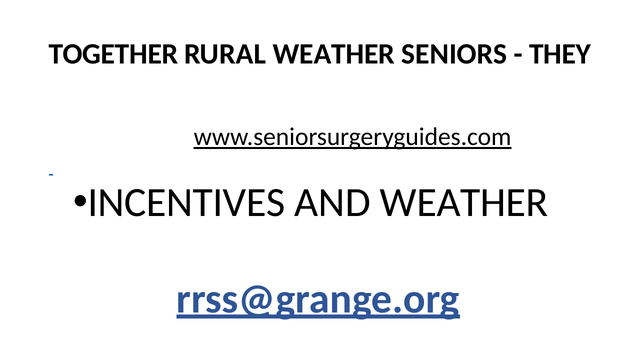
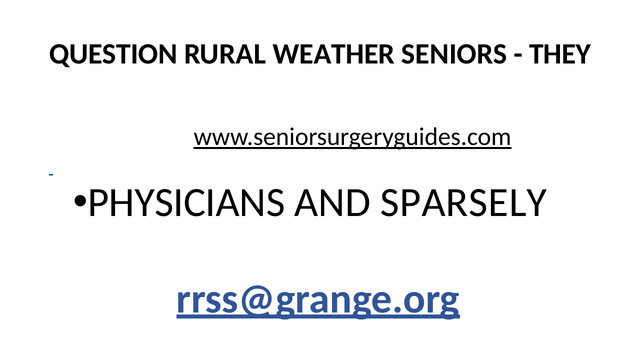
TOGETHER: TOGETHER -> QUESTION (113, 54)
INCENTIVES: INCENTIVES -> PHYSICIANS (186, 202)
AND WEATHER: WEATHER -> SPARSELY (464, 202)
